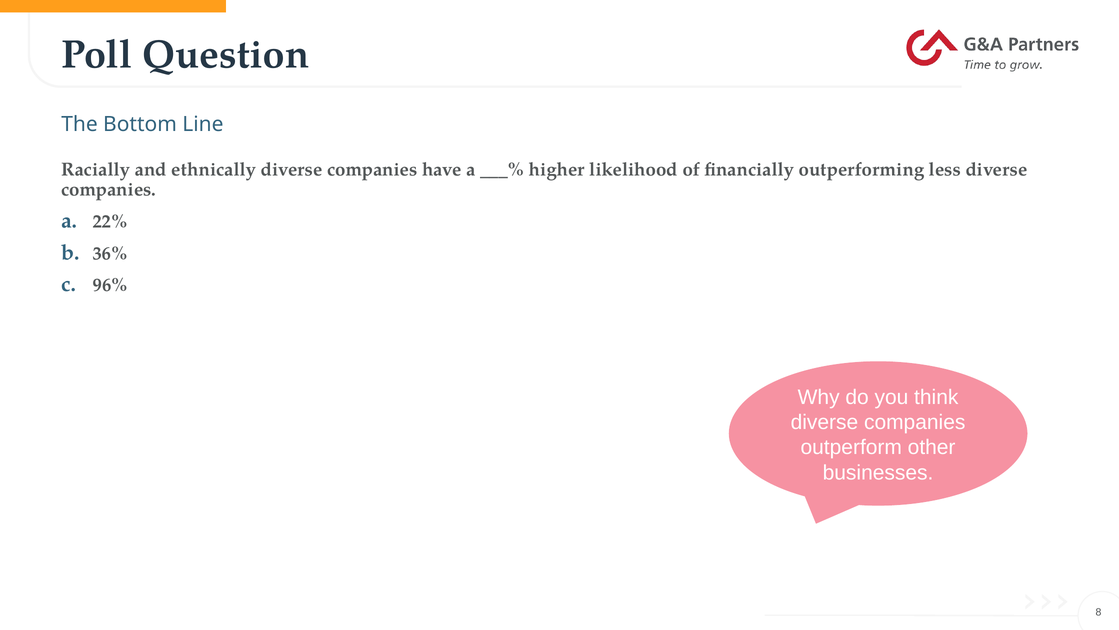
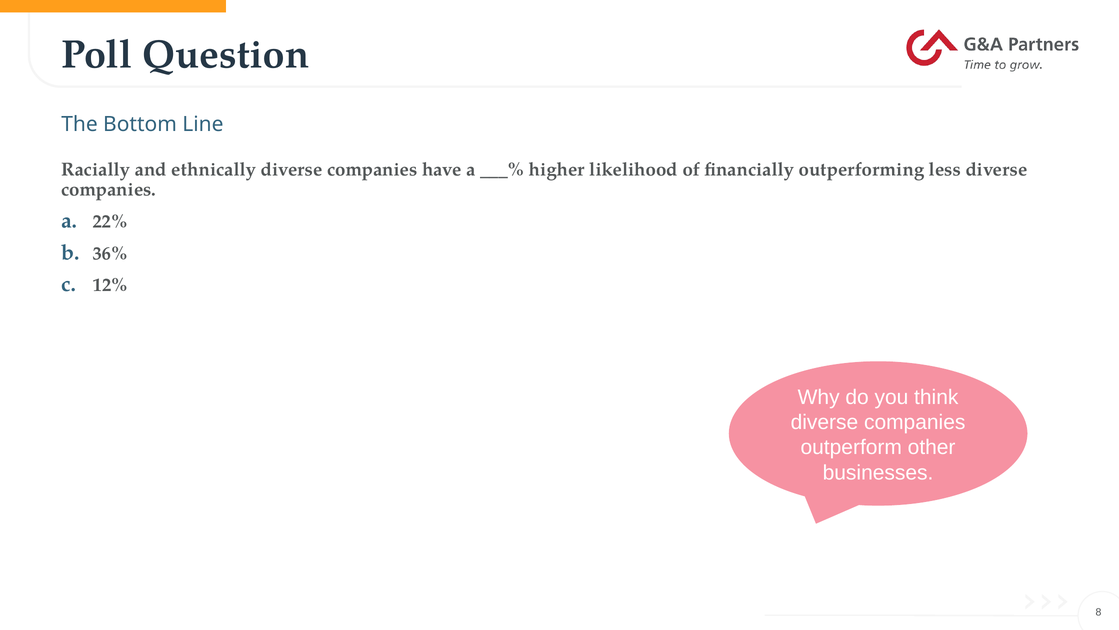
96%: 96% -> 12% (110, 285)
